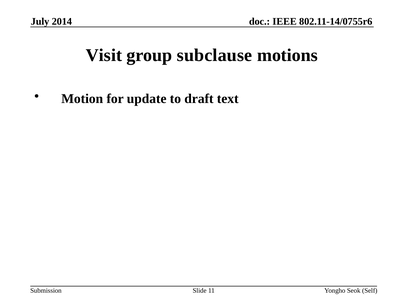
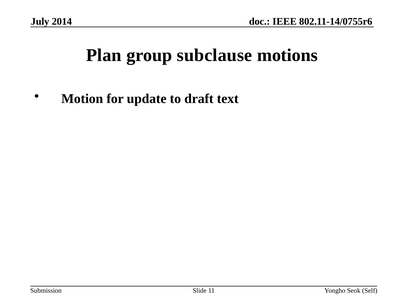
Visit: Visit -> Plan (104, 55)
